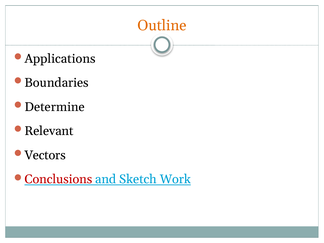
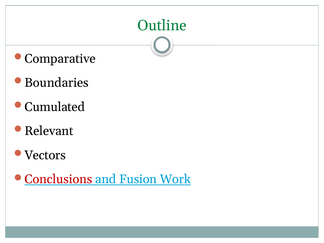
Outline colour: orange -> green (162, 25)
Applications: Applications -> Comparative (60, 59)
Determine: Determine -> Cumulated (55, 107)
Sketch: Sketch -> Fusion (138, 179)
